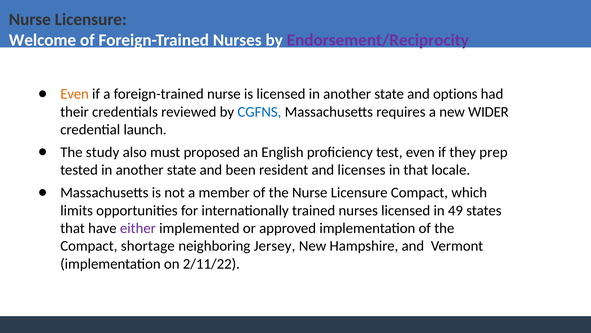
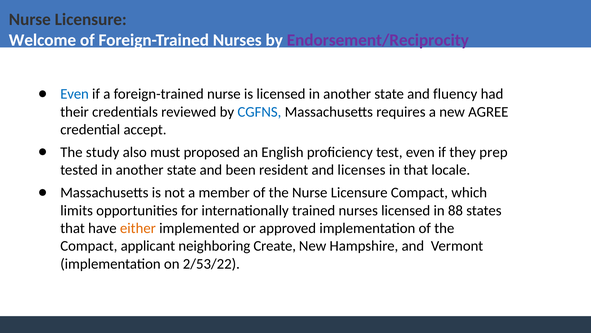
Even colour: orange -> blue (75, 94)
options: options -> fluency (455, 94)
WIDER: WIDER -> AGREE (488, 112)
launch: launch -> accept (145, 129)
49: 49 -> 88 (455, 210)
either colour: purple -> orange (138, 228)
shortage: shortage -> applicant (148, 246)
Jersey: Jersey -> Create (275, 246)
2/11/22: 2/11/22 -> 2/53/22 (211, 263)
